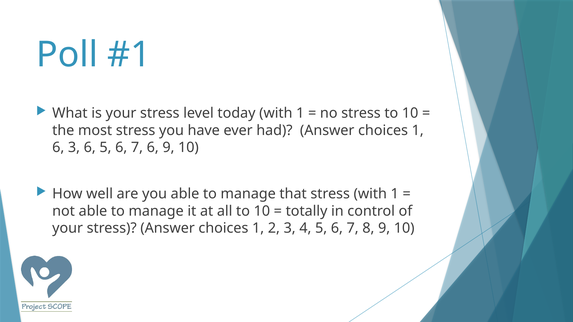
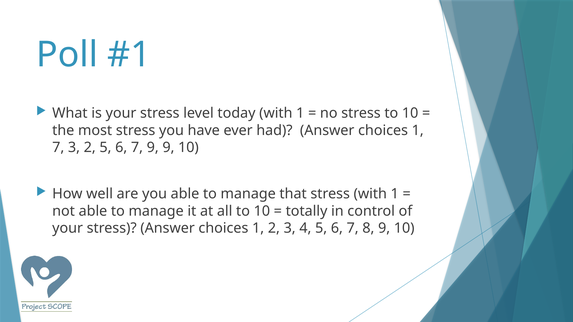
6: 6 -> 7 (58, 148)
3 6: 6 -> 2 (90, 148)
7 6: 6 -> 9 (153, 148)
